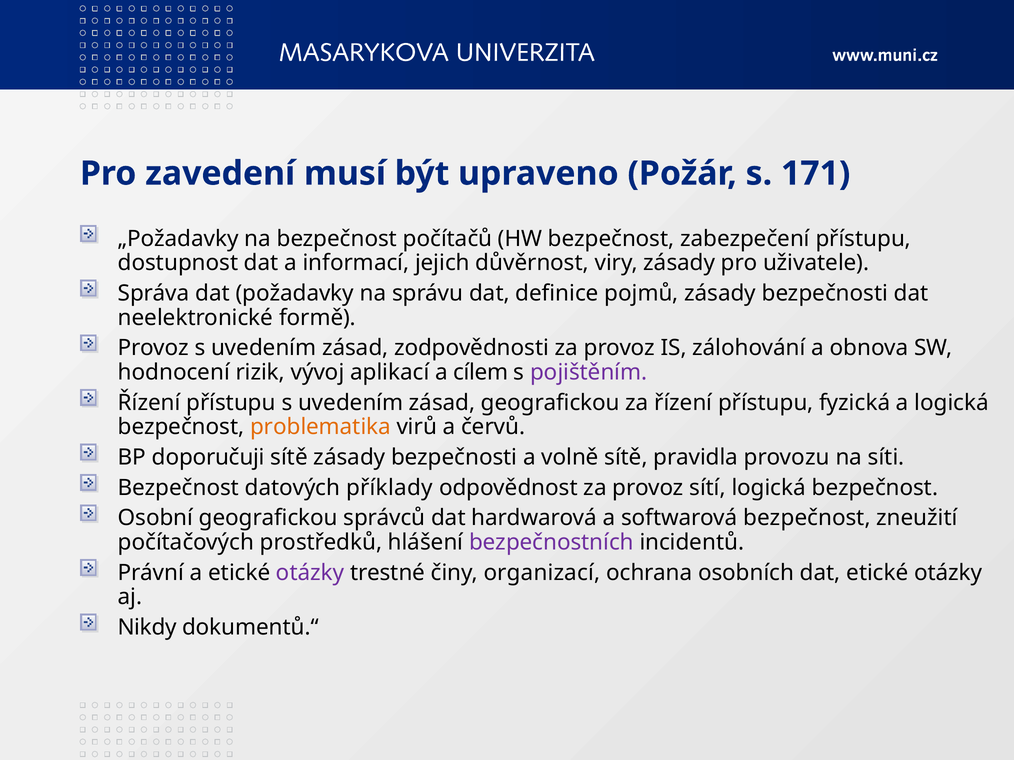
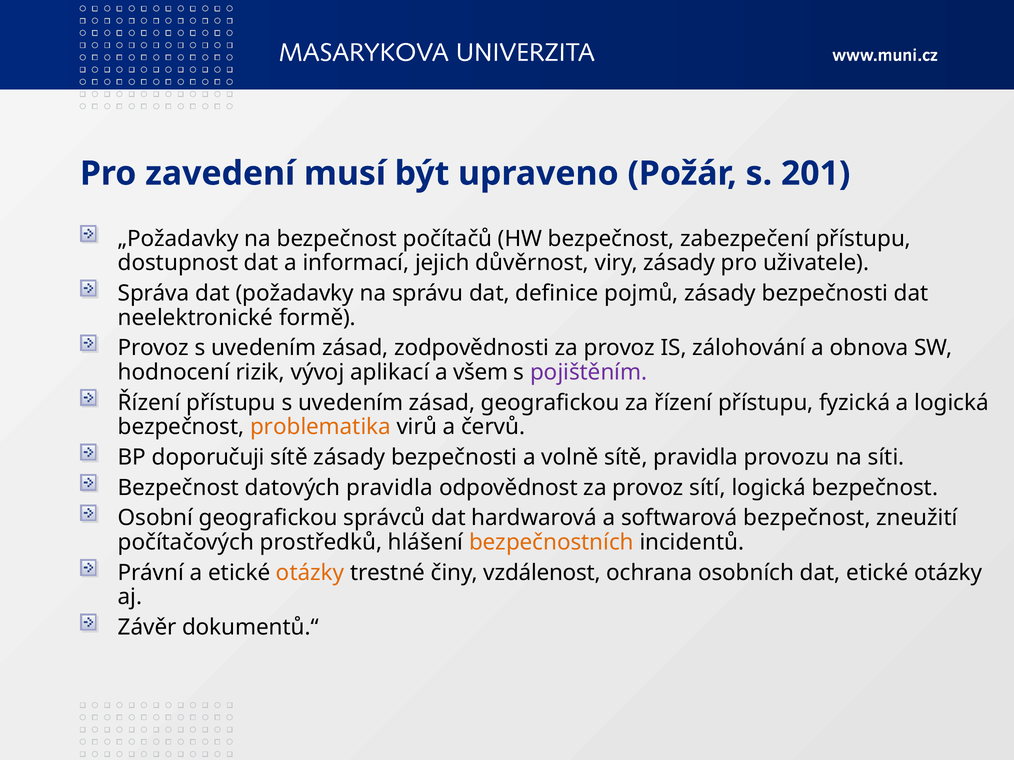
171: 171 -> 201 (816, 174)
cílem: cílem -> všem (481, 373)
datových příklady: příklady -> pravidla (389, 488)
bezpečnostních colour: purple -> orange (551, 543)
otázky colour: purple -> orange (310, 573)
organizací: organizací -> vzdálenost (542, 573)
Nikdy: Nikdy -> Závěr (147, 628)
